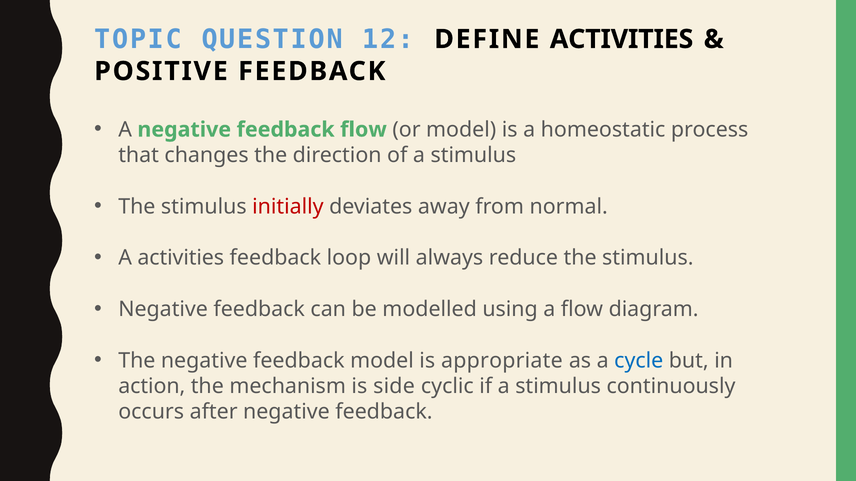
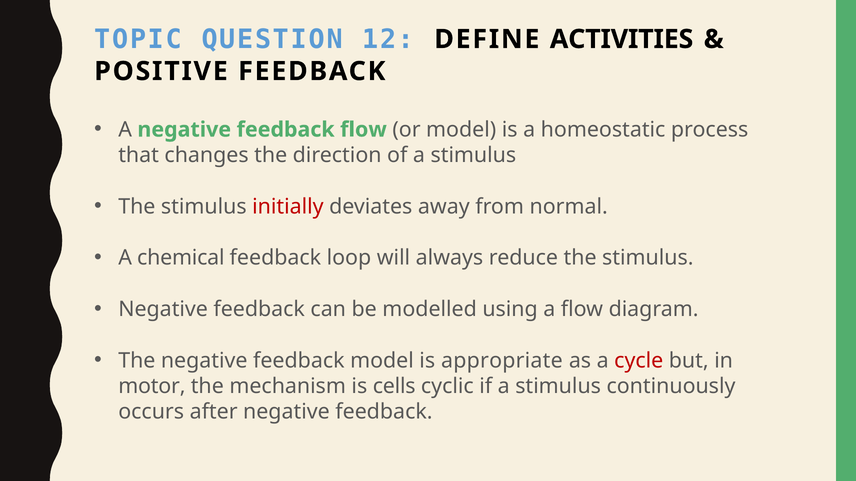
A activities: activities -> chemical (181, 258)
cycle colour: blue -> red (639, 361)
action: action -> motor (152, 387)
side: side -> cells (394, 387)
